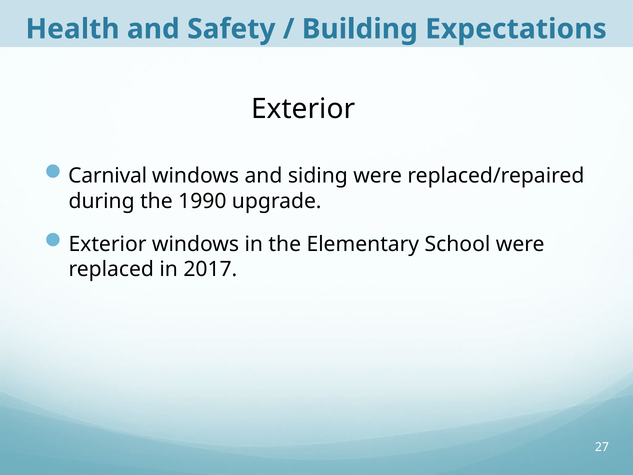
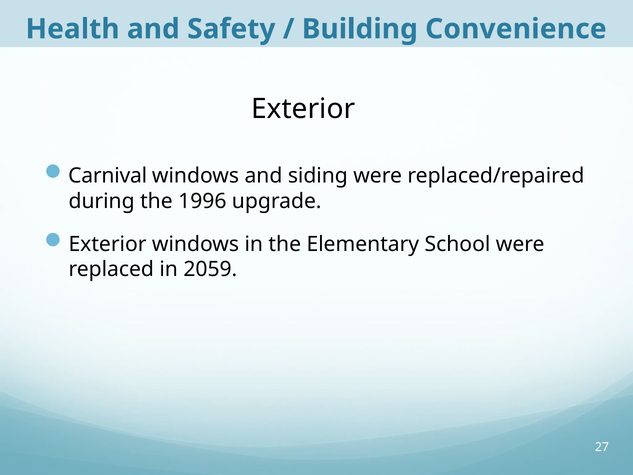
Expectations: Expectations -> Convenience (516, 29)
1990: 1990 -> 1996 (202, 201)
2017: 2017 -> 2059 (210, 269)
